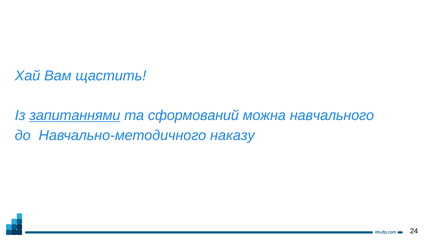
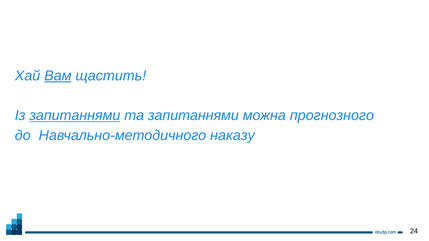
Вам underline: none -> present (58, 76)
та сформований: сформований -> запитаннями (193, 116)
навчального: навчального -> прогнозного (332, 116)
